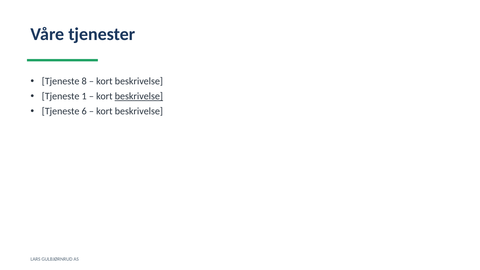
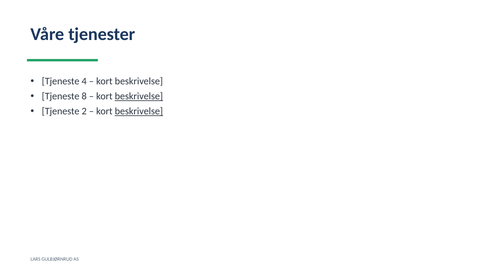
8: 8 -> 4 (84, 81)
1: 1 -> 8 (84, 96)
6: 6 -> 2 (84, 111)
beskrivelse underline: none -> present (139, 111)
